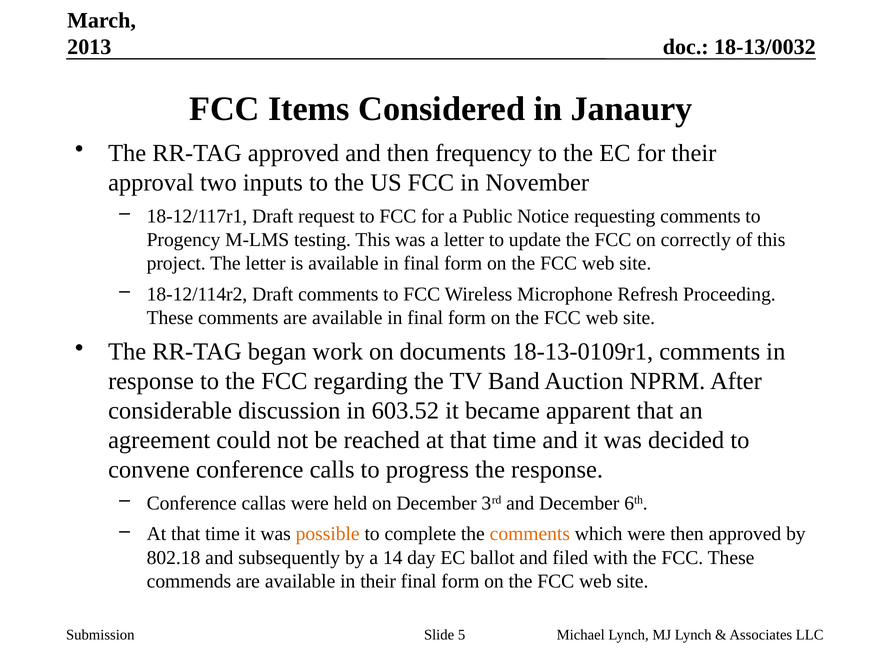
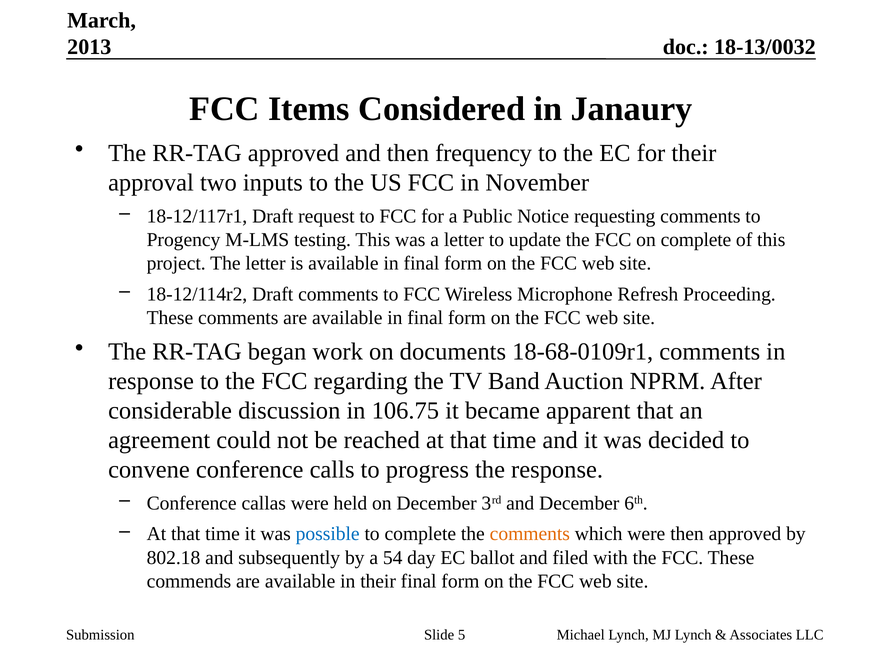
on correctly: correctly -> complete (696, 240)
18-13-0109r1: 18-13-0109r1 -> 18-68-0109r1 (583, 352)
603.52: 603.52 -> 106.75 (405, 410)
possible colour: orange -> blue (328, 534)
14: 14 -> 54 (393, 557)
